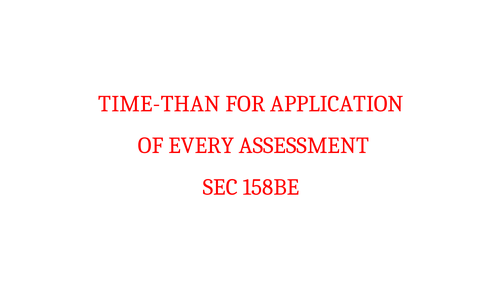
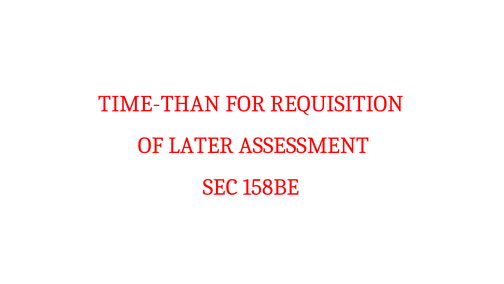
APPLICATION: APPLICATION -> REQUISITION (337, 104)
EVERY: EVERY -> LATER (201, 145)
